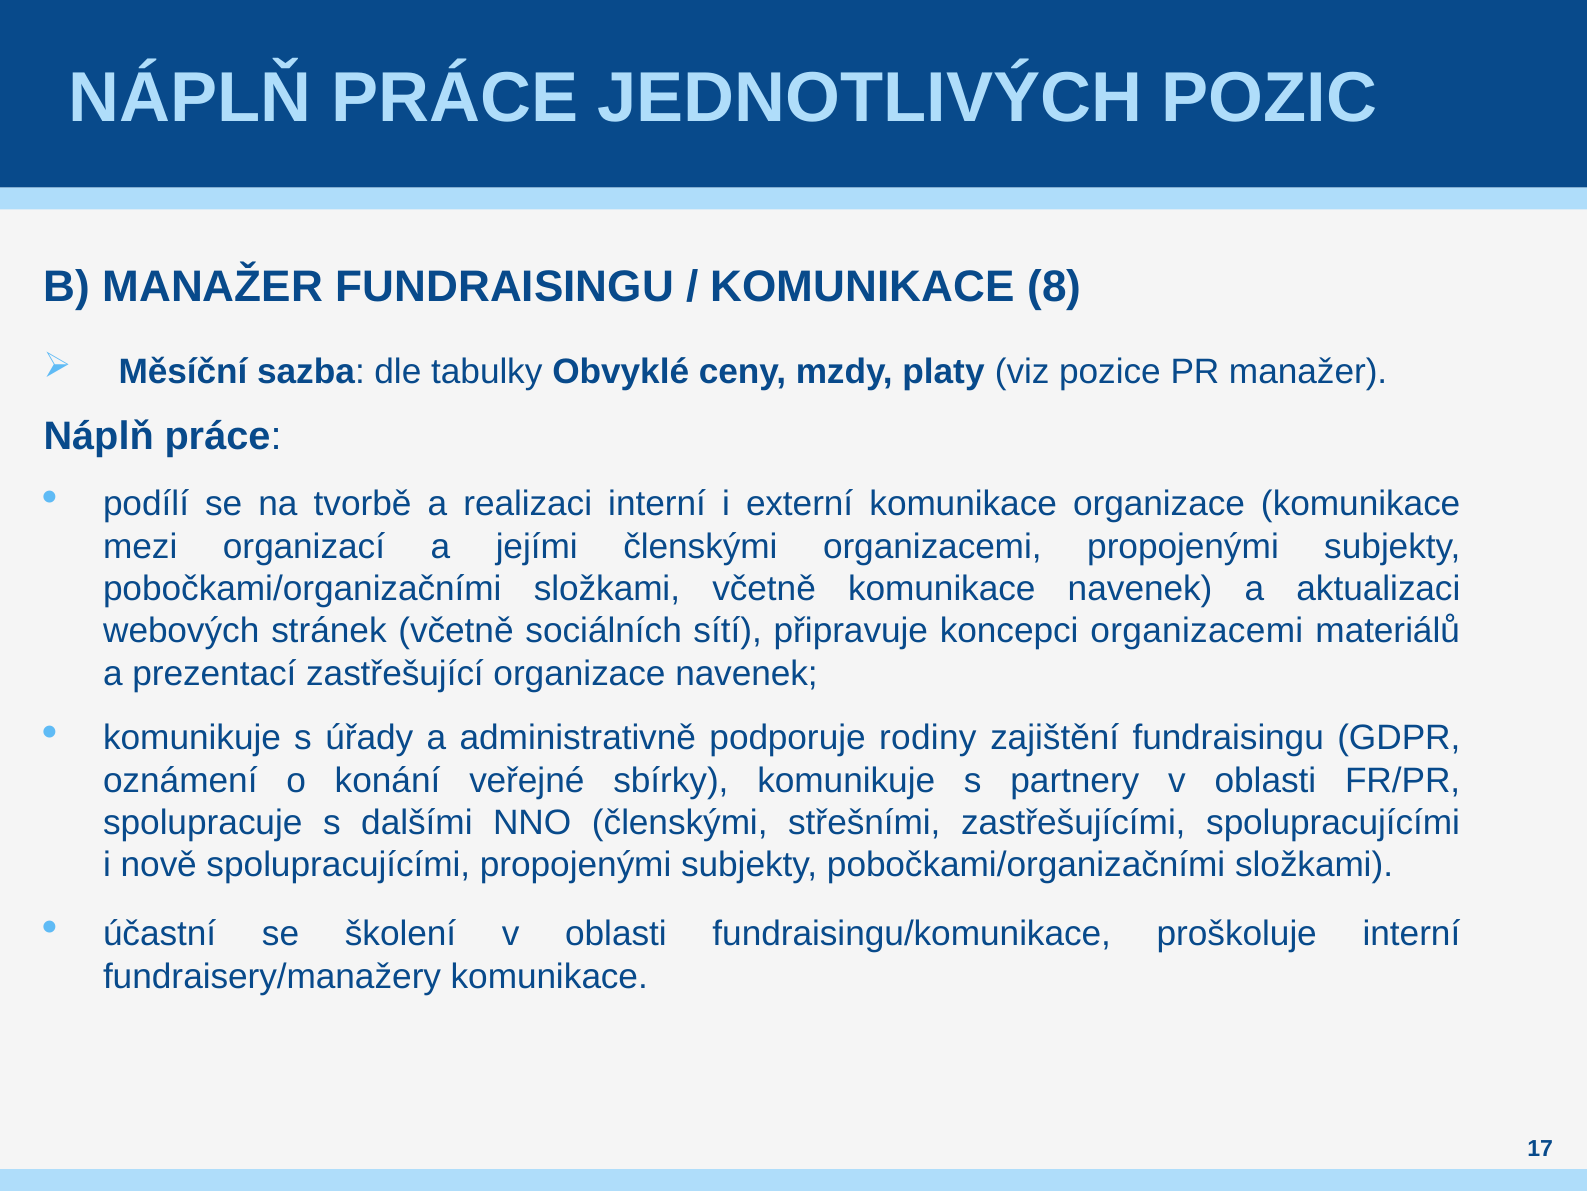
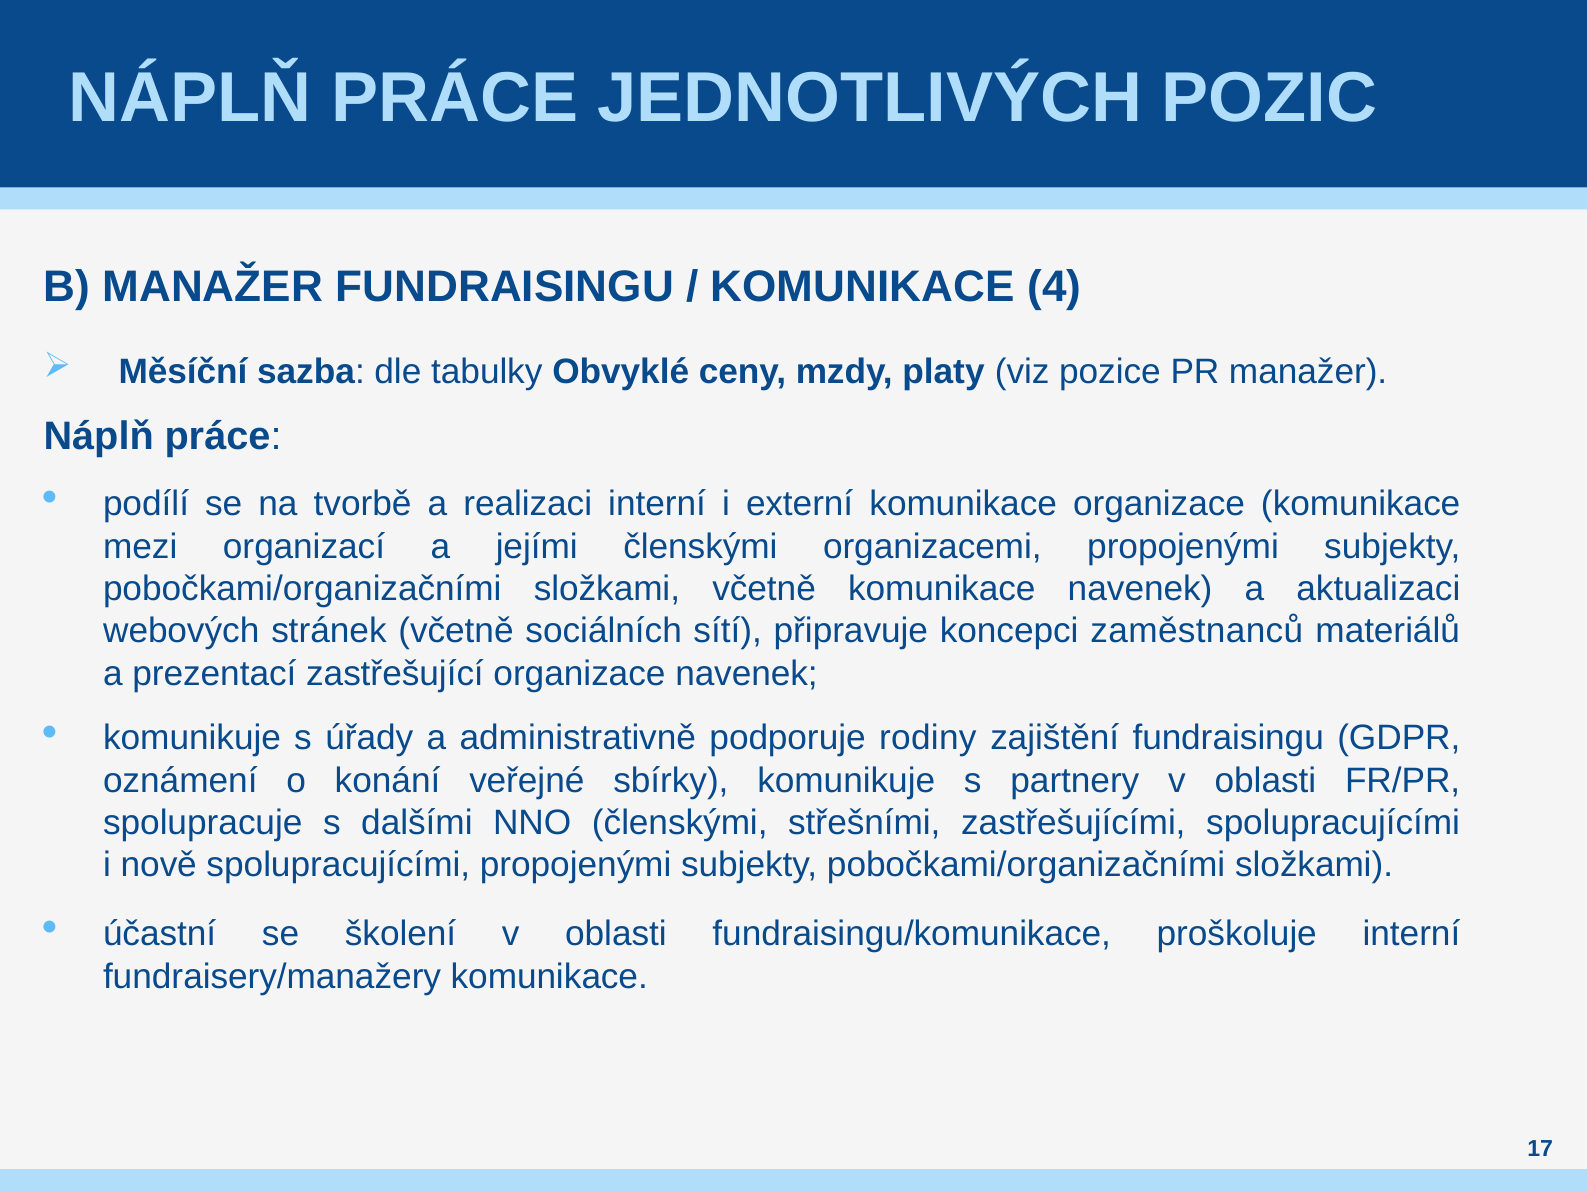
8: 8 -> 4 (1054, 287)
koncepci organizacemi: organizacemi -> zaměstnanců (1197, 631)
